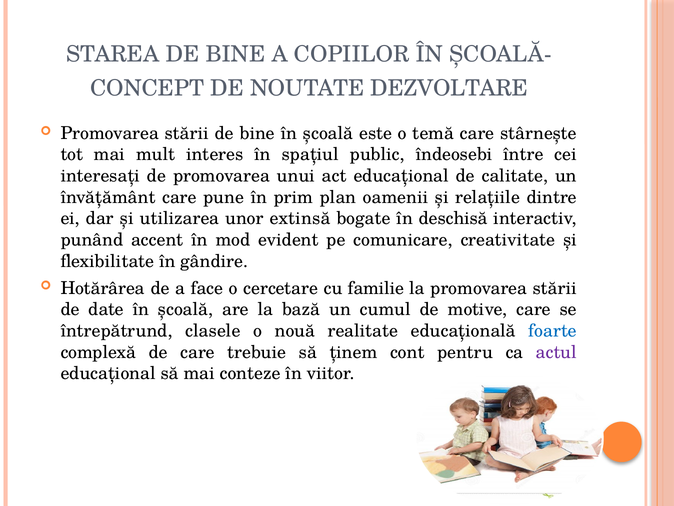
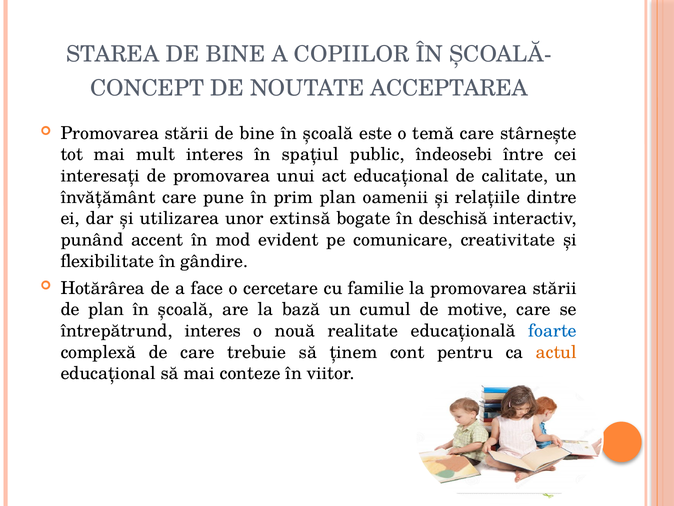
DEZVOLTARE: DEZVOLTARE -> ACCEPTAREA (449, 88)
de date: date -> plan (106, 309)
întrepătrund clasele: clasele -> interes (213, 331)
actul colour: purple -> orange (556, 352)
